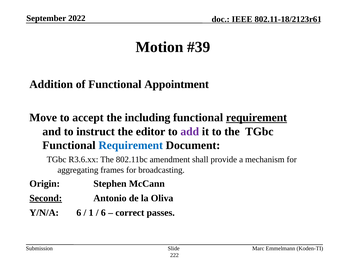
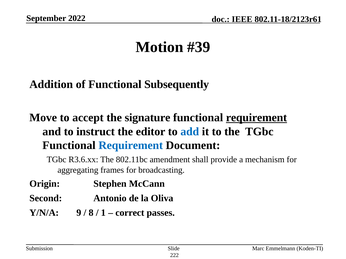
Appointment: Appointment -> Subsequently (177, 84)
including: including -> signature (148, 118)
add colour: purple -> blue (190, 132)
Second underline: present -> none (46, 199)
Y/N/A 6: 6 -> 9 (79, 213)
1: 1 -> 8 (91, 213)
6: 6 -> 1 (103, 213)
